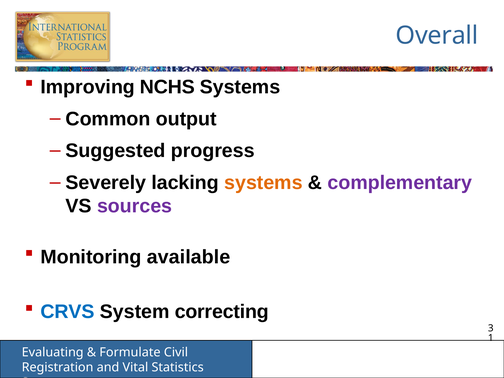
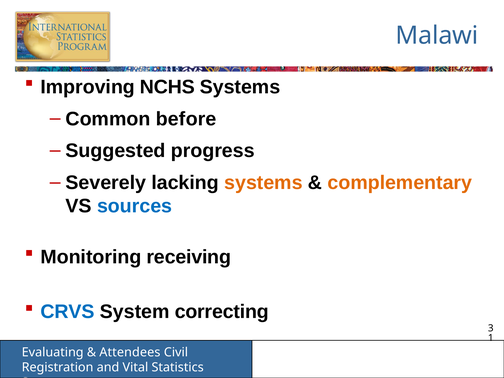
Overall: Overall -> Malawi (437, 36)
output: output -> before (186, 119)
complementary colour: purple -> orange (400, 183)
sources colour: purple -> blue (135, 206)
available: available -> receiving (189, 257)
Formulate: Formulate -> Attendees (130, 352)
